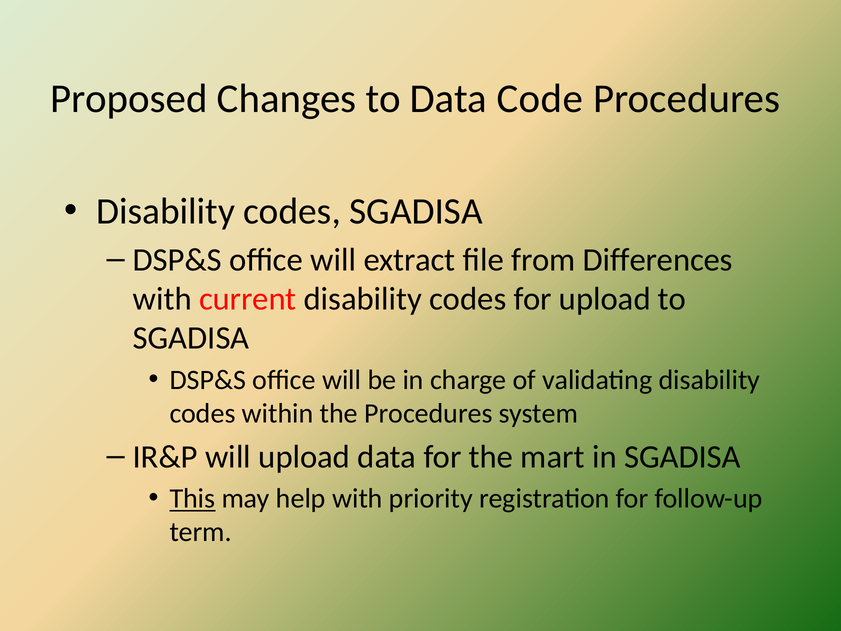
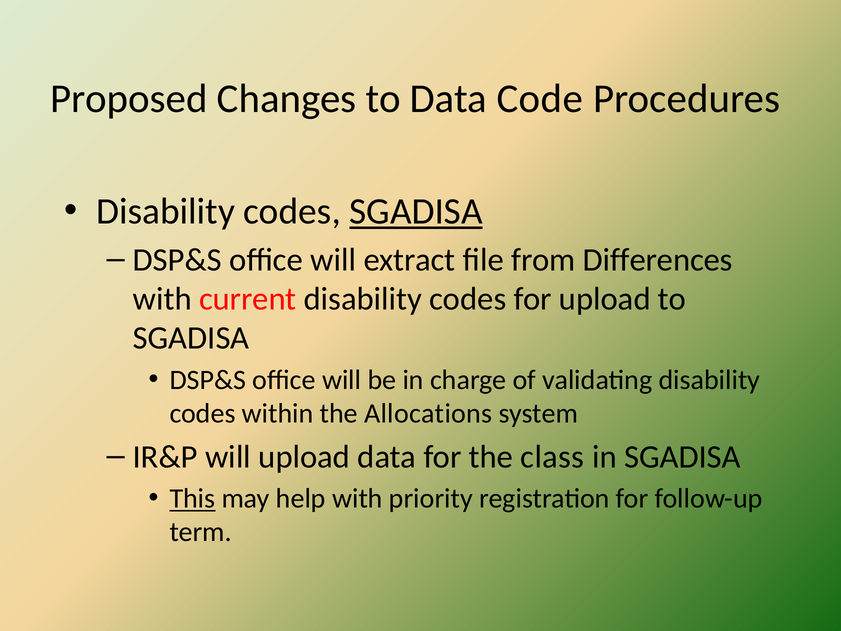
SGADISA underline: none -> present (416, 211)
the Procedures: Procedures -> Allocations (428, 413)
mart: mart -> class (552, 457)
